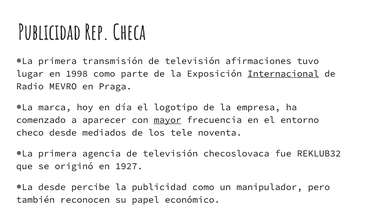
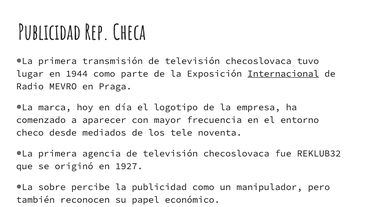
transmisión de televisión afirmaciones: afirmaciones -> checoslovaca (258, 61)
1998: 1998 -> 1944 (77, 73)
mayor underline: present -> none (168, 120)
desde: desde -> sobre (52, 186)
